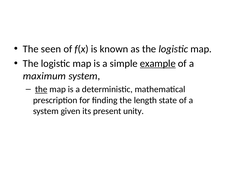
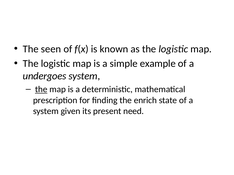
example underline: present -> none (158, 64)
maximum: maximum -> undergoes (45, 76)
length: length -> enrich (145, 100)
unity: unity -> need (134, 111)
